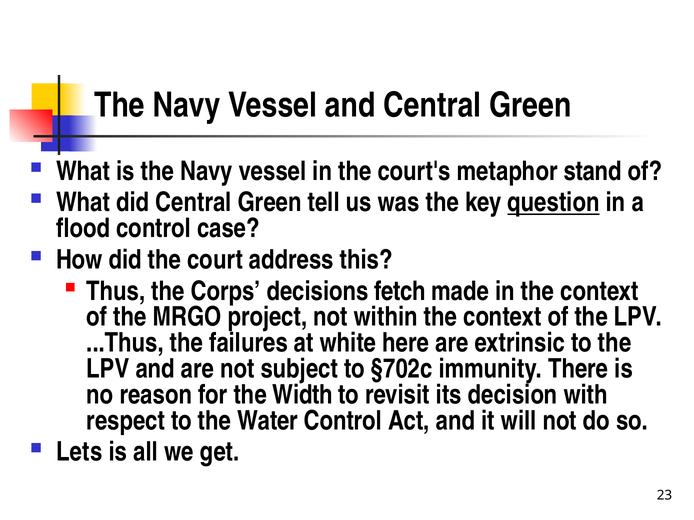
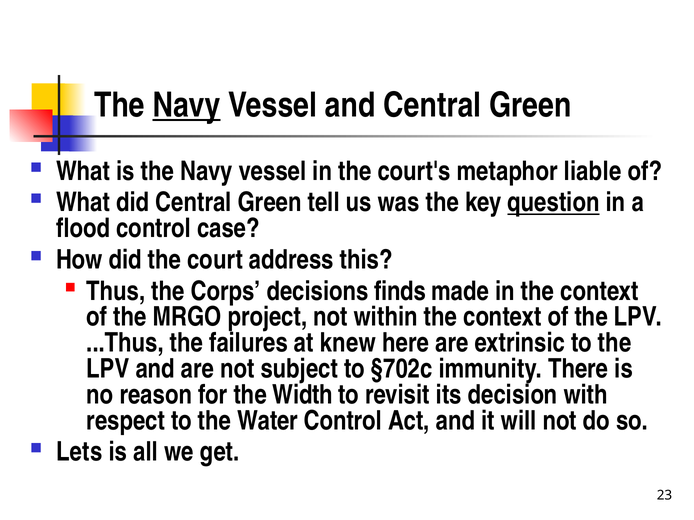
Navy underline: none -> present (187, 105)
stand: stand -> liable (593, 171)
fetch: fetch -> finds (400, 291)
white: white -> knew (348, 343)
